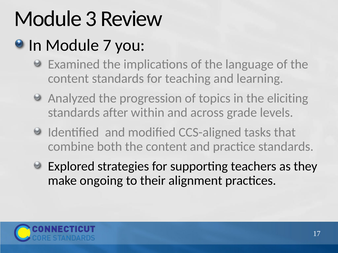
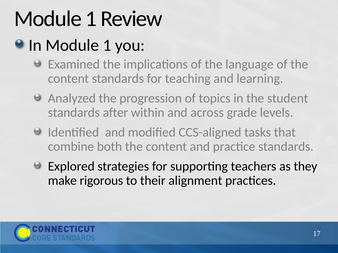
3: 3 -> 1 (91, 19)
In Module 7: 7 -> 1 (107, 45)
eliciting: eliciting -> student (288, 99)
ongoing: ongoing -> rigorous (101, 181)
